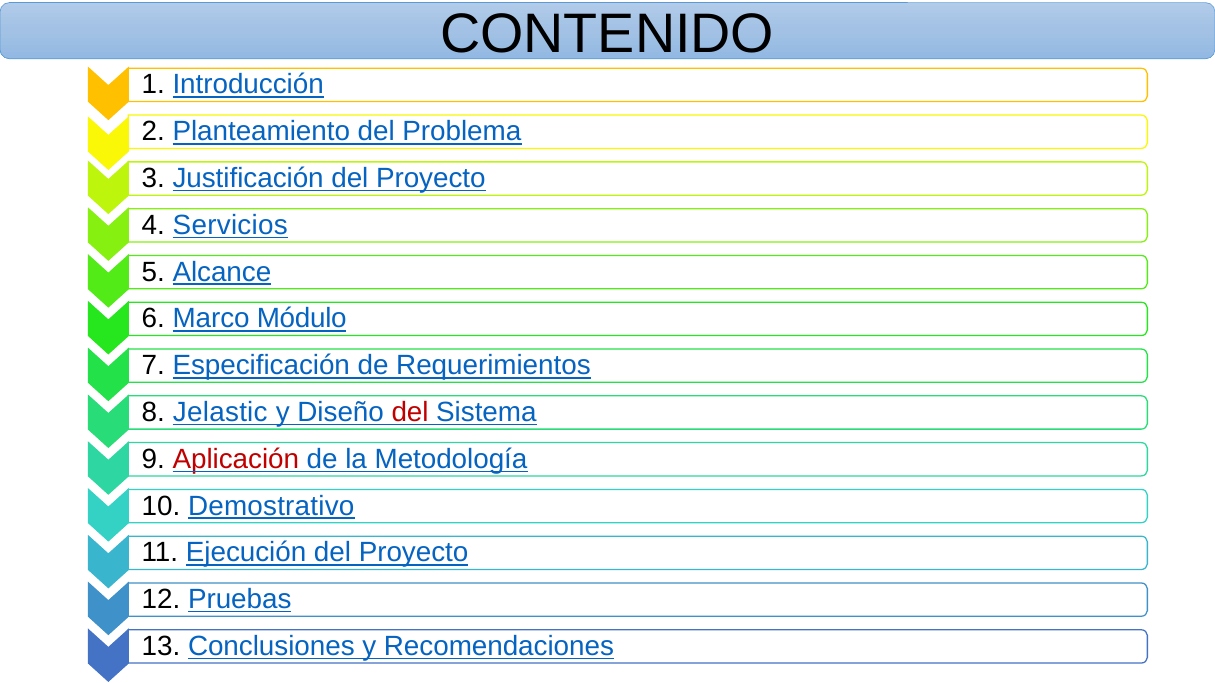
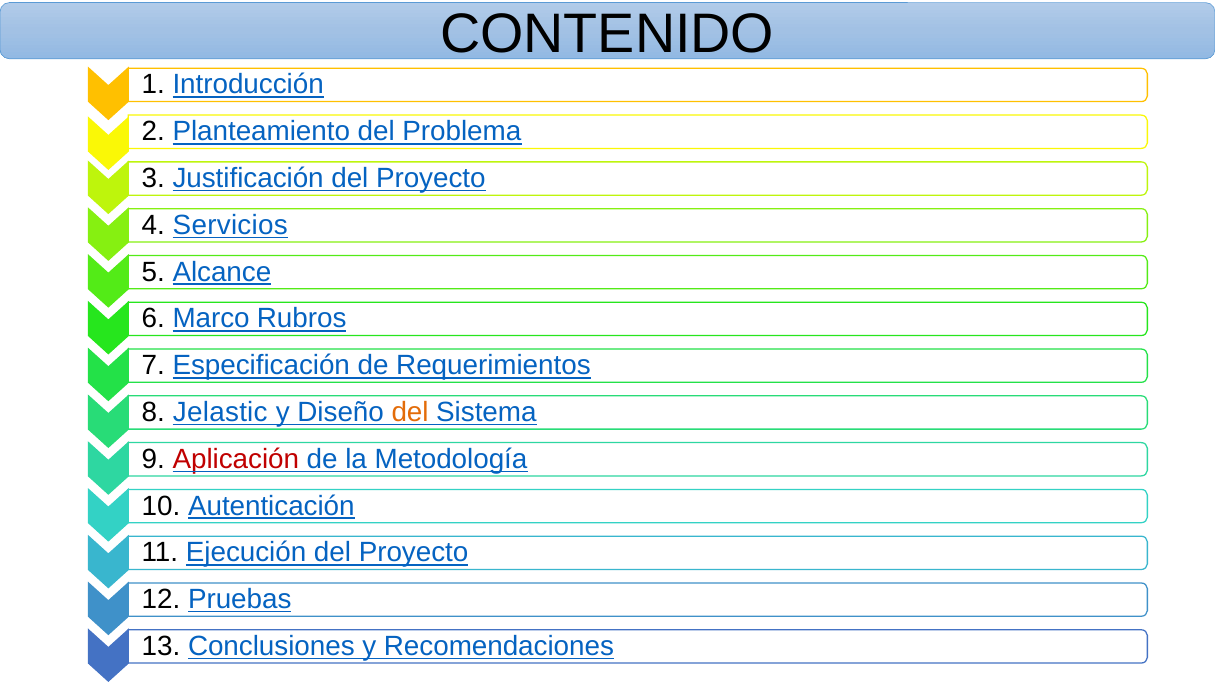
Módulo: Módulo -> Rubros (302, 319)
del colour: red -> orange (410, 413)
Demostrativo: Demostrativo -> Autenticación (271, 506)
